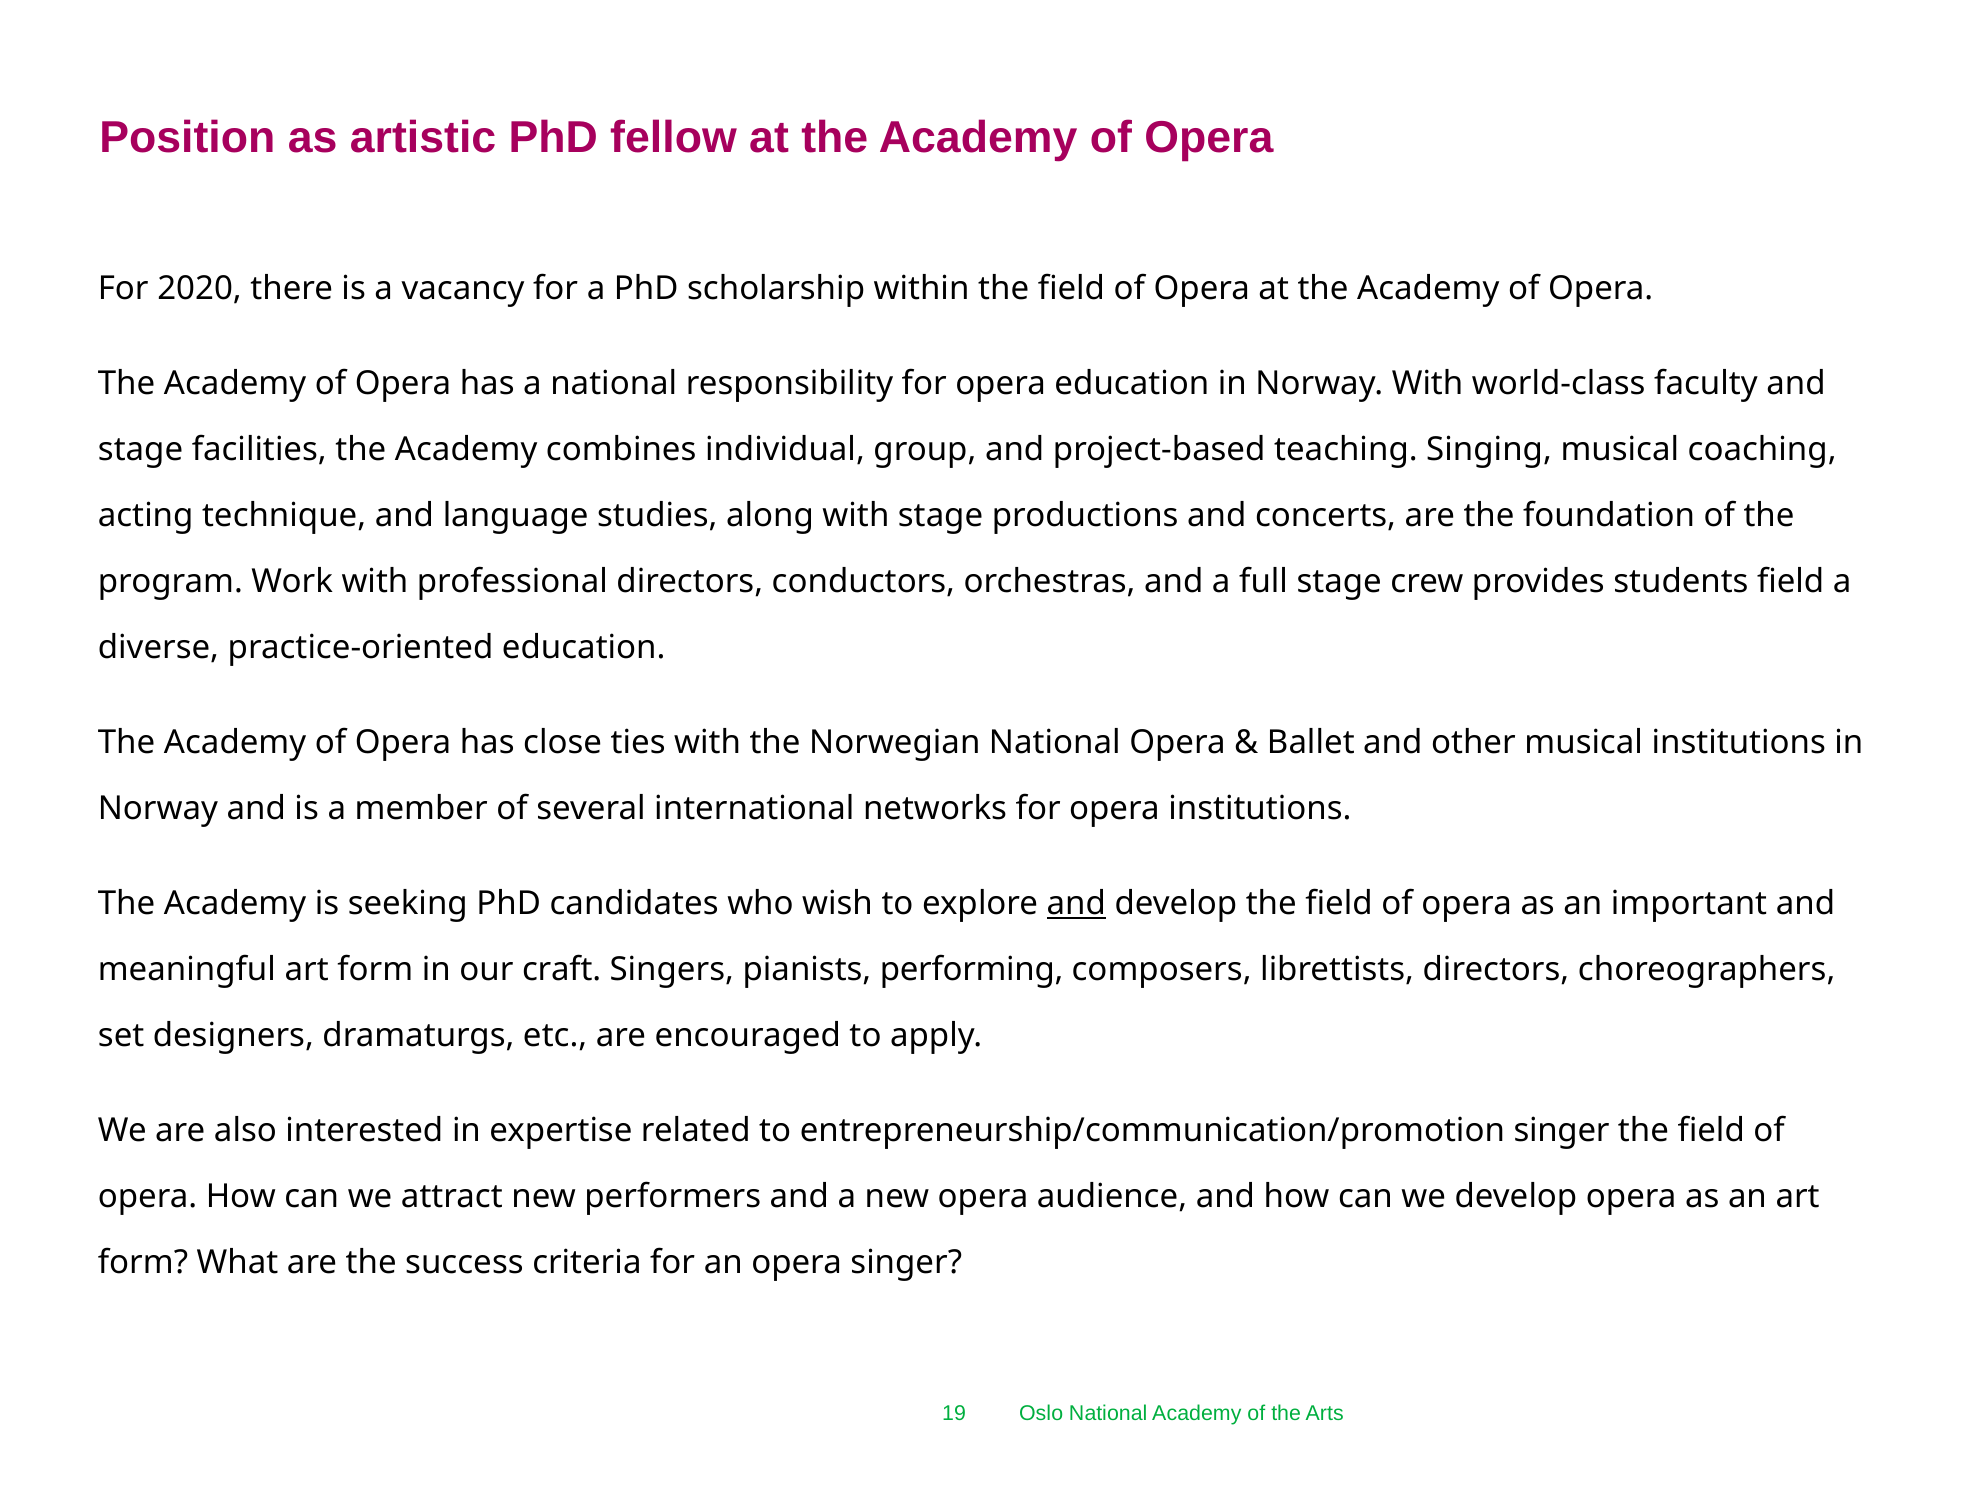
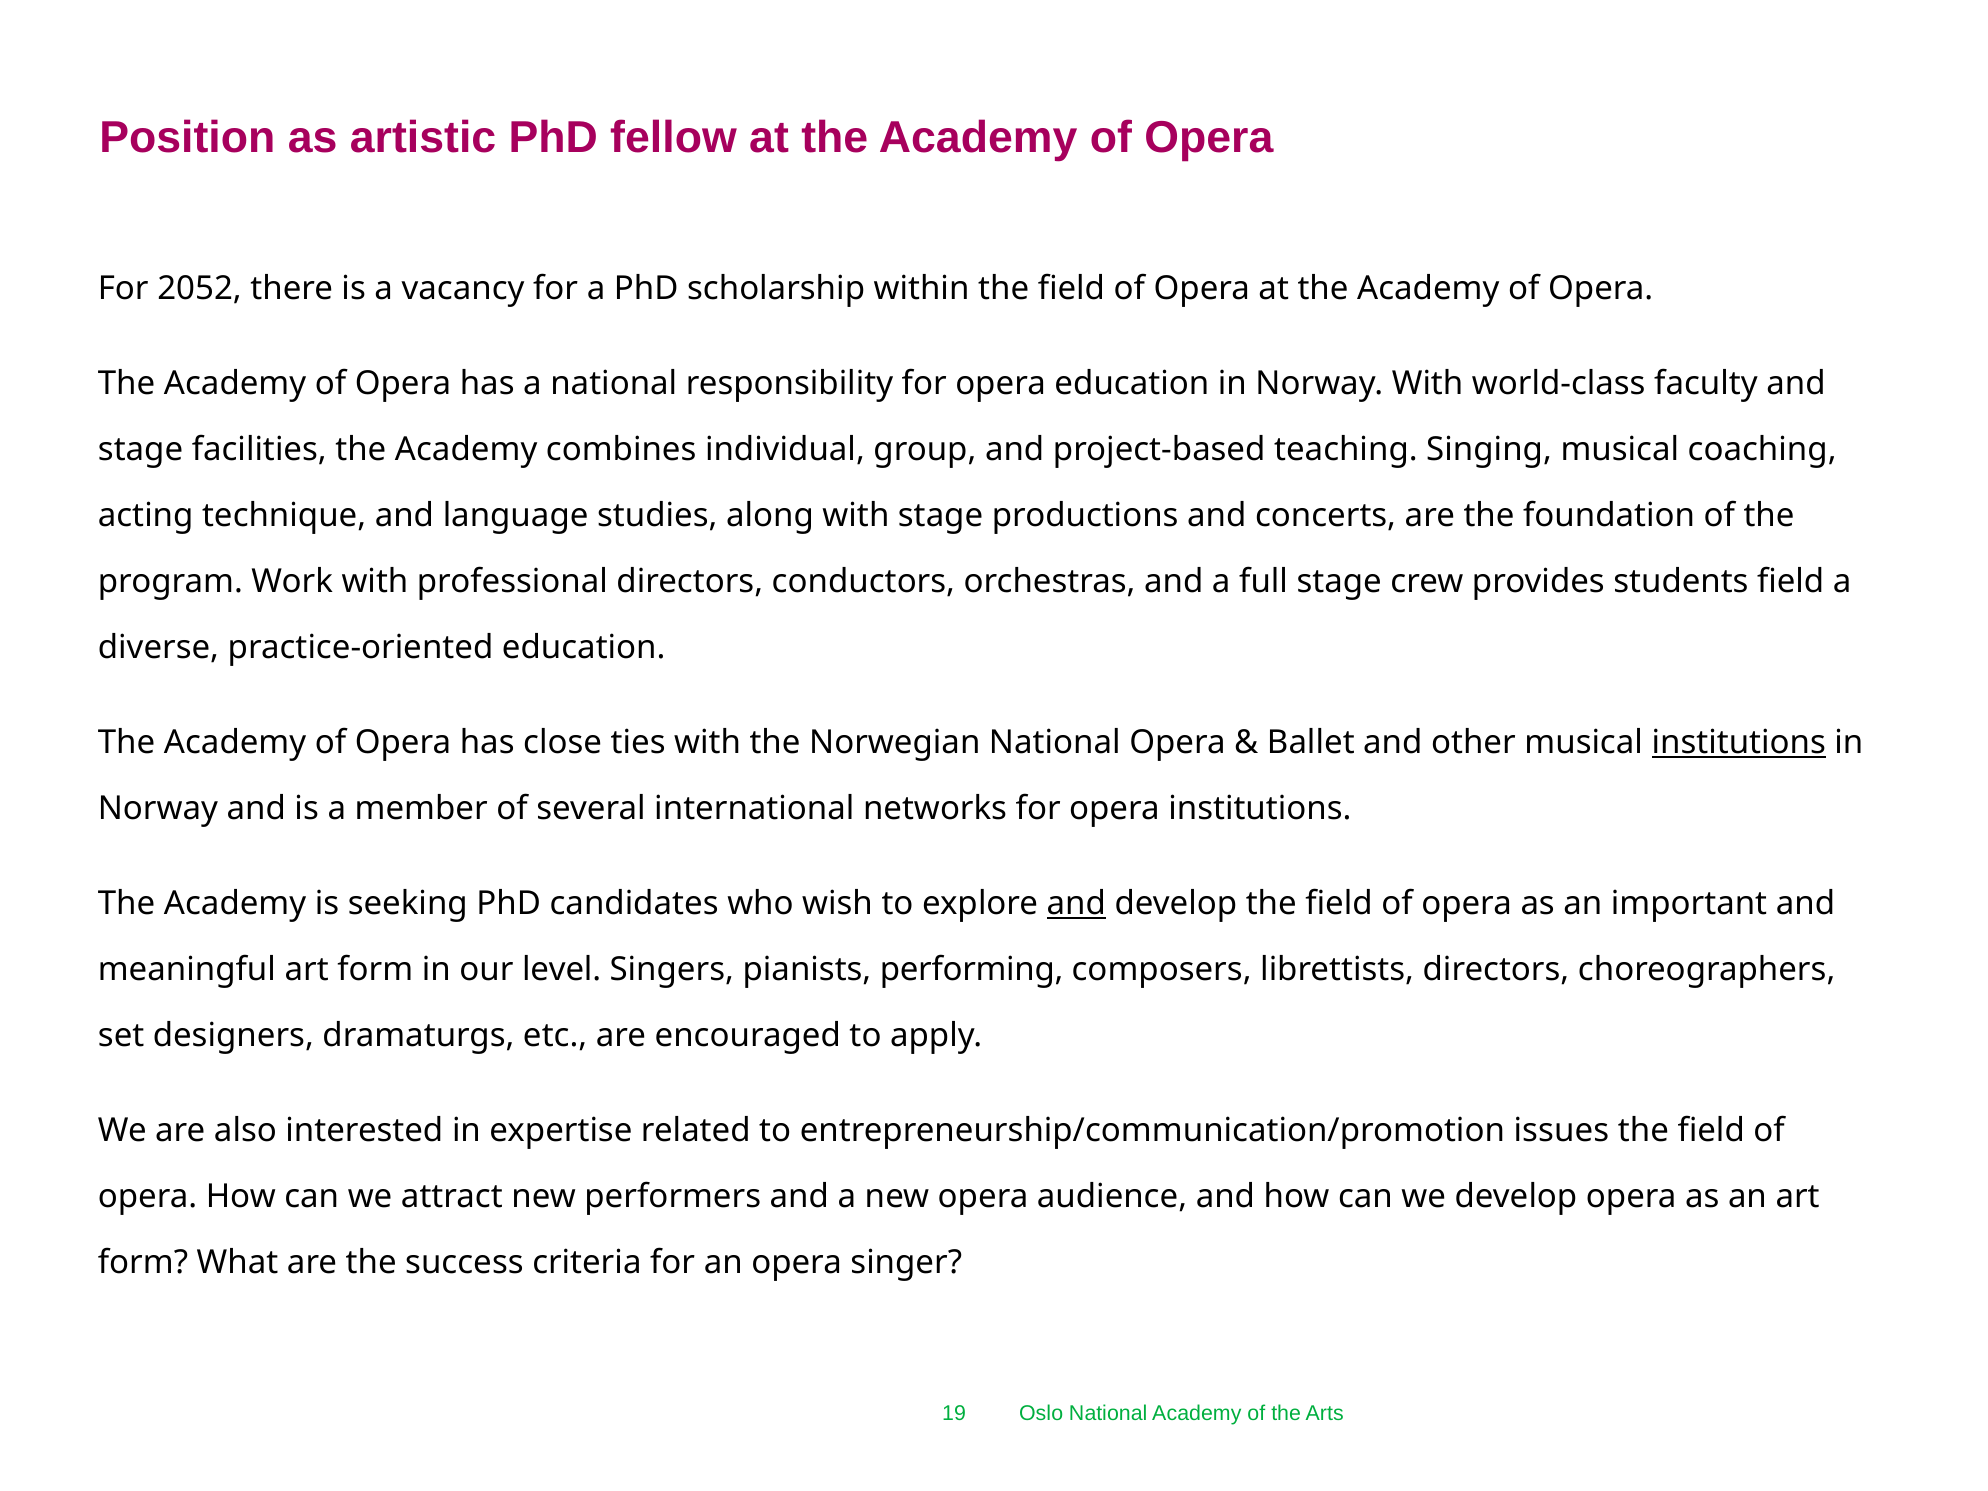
2020: 2020 -> 2052 (200, 288)
institutions underline: none -> present (1739, 743)
craft: craft -> level (562, 970)
entrepreneurship/communication/promotion singer: singer -> issues (1561, 1131)
